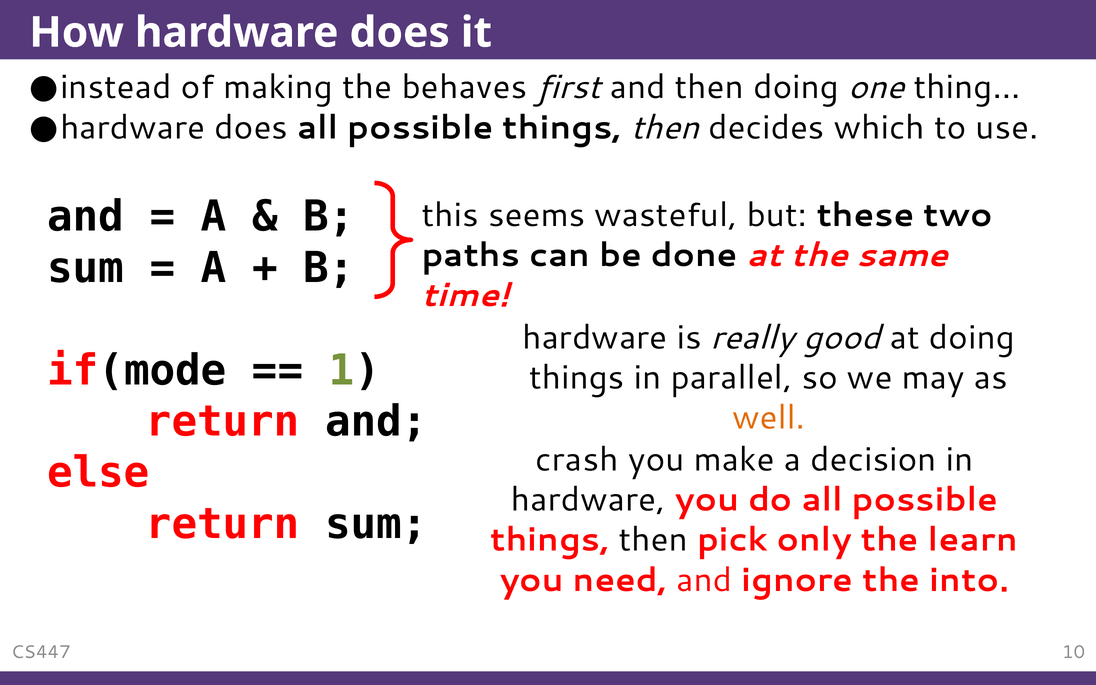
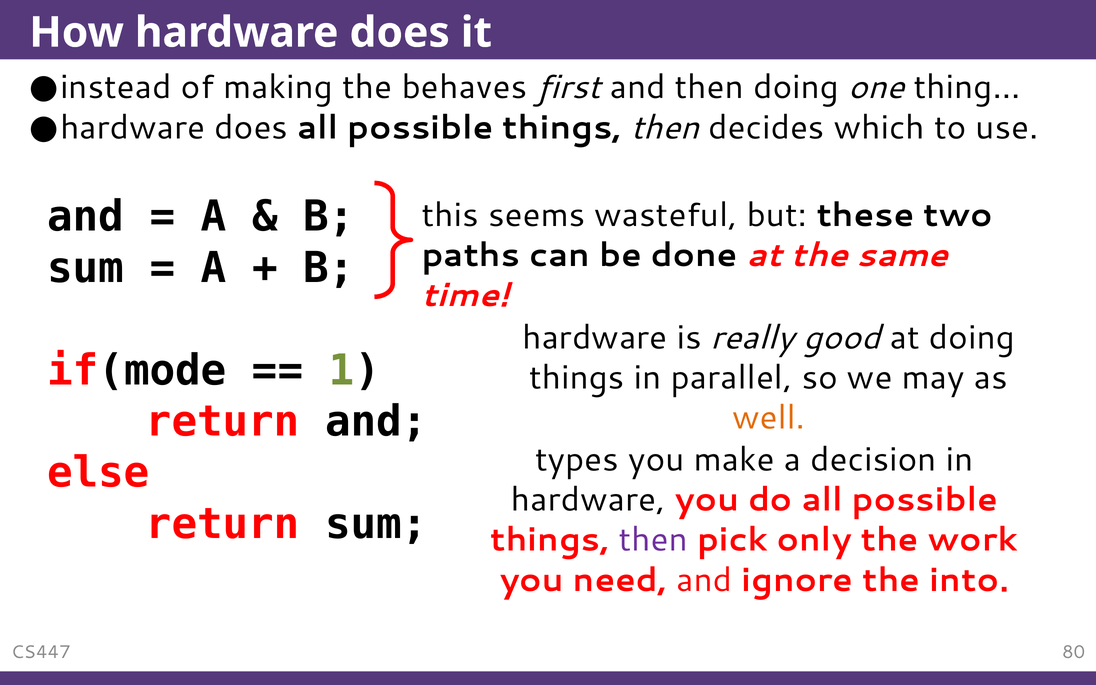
crash: crash -> types (577, 459)
then colour: black -> purple (653, 540)
learn: learn -> work (973, 540)
10: 10 -> 80 (1074, 652)
